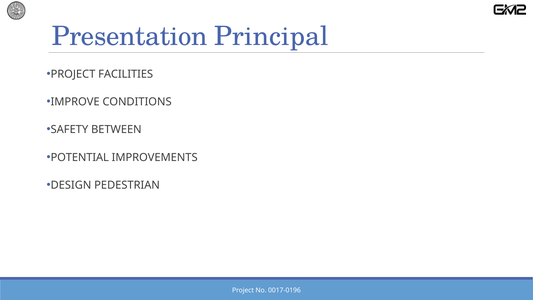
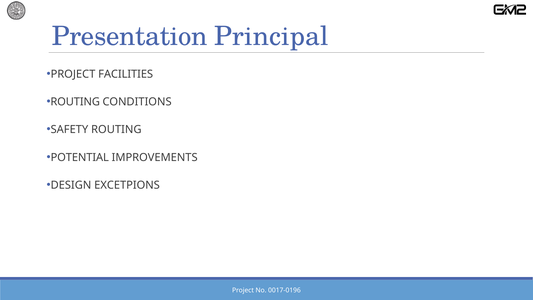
IMPROVE: IMPROVE -> ROUTING (75, 102)
SAFETY BETWEEN: BETWEEN -> ROUTING (116, 129)
PEDESTRIAN: PEDESTRIAN -> EXCETPIONS (127, 185)
